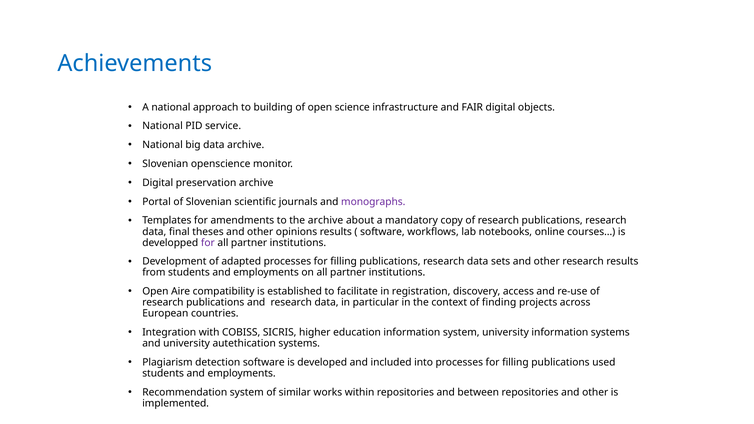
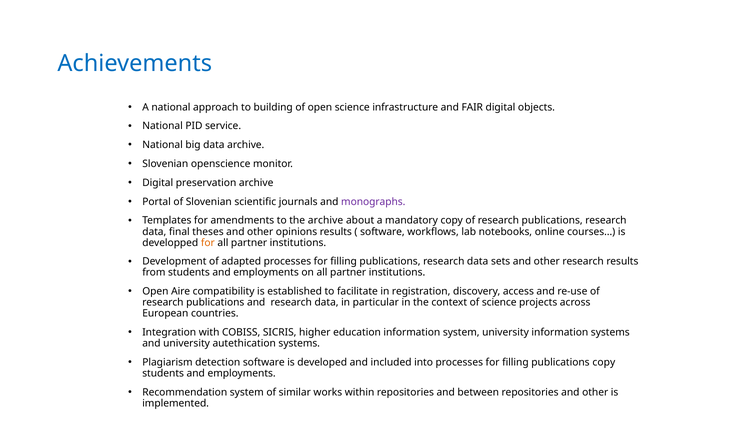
for colour: purple -> orange (208, 243)
of finding: finding -> science (499, 303)
publications used: used -> copy (604, 363)
